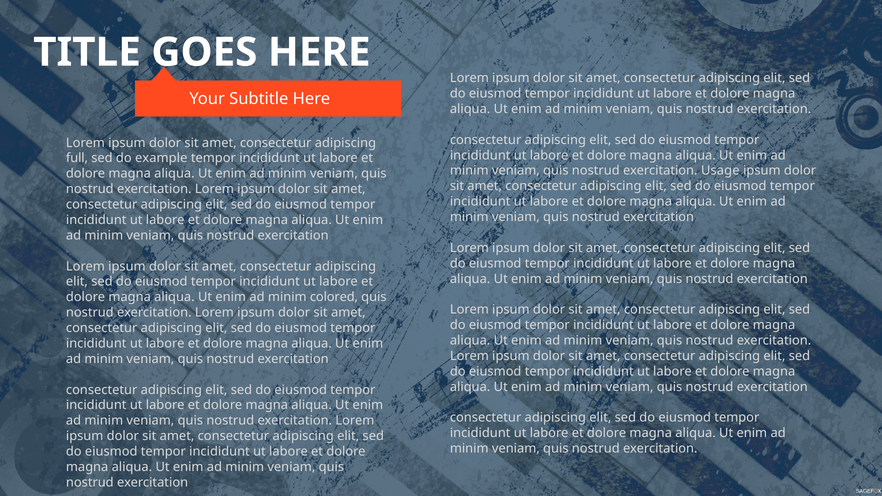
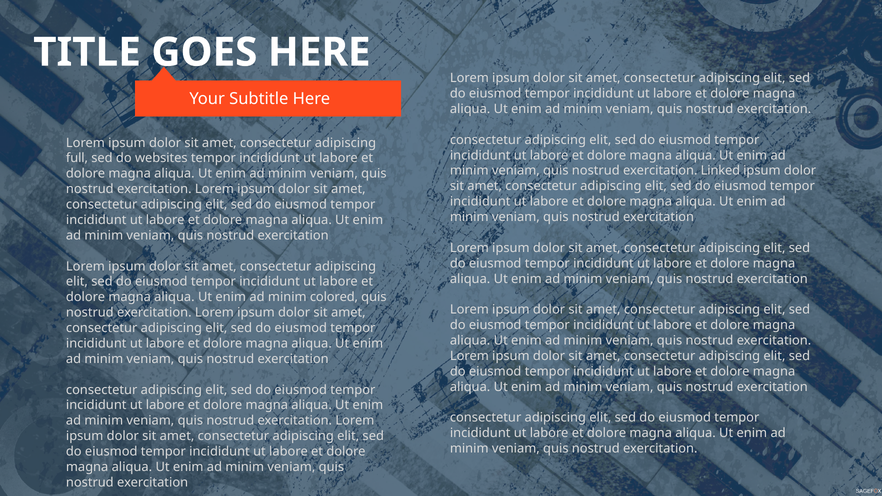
example: example -> websites (161, 158)
Usage: Usage -> Linked (720, 171)
